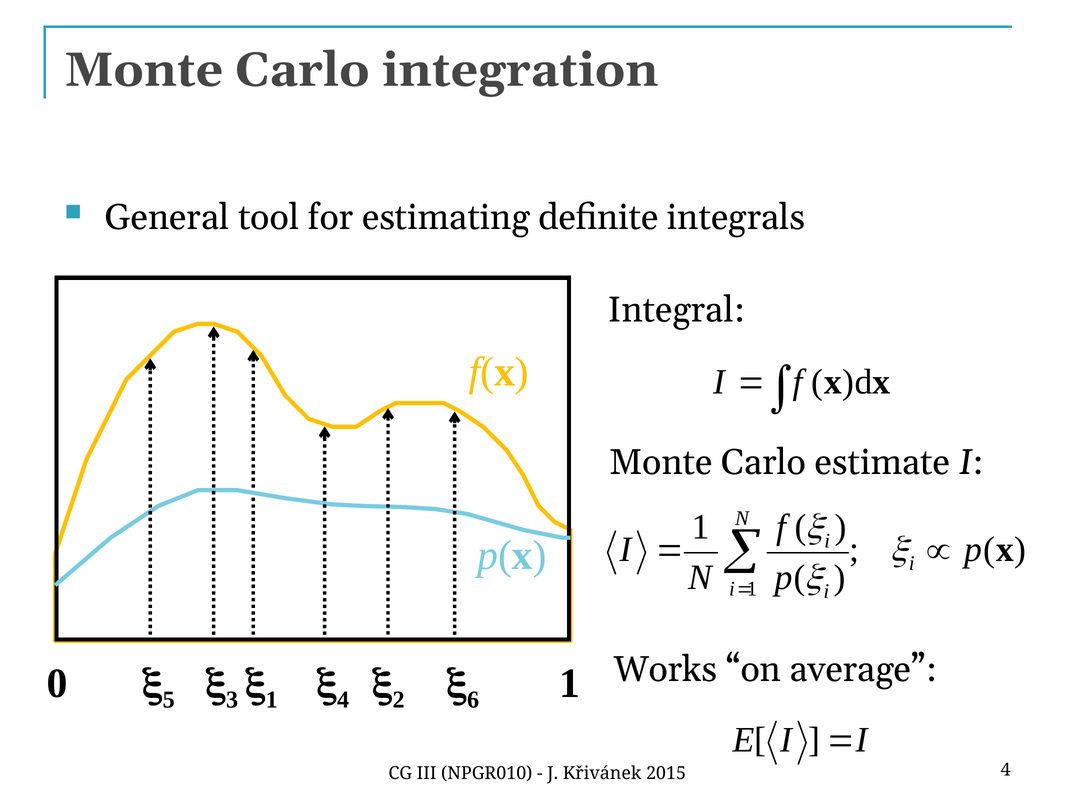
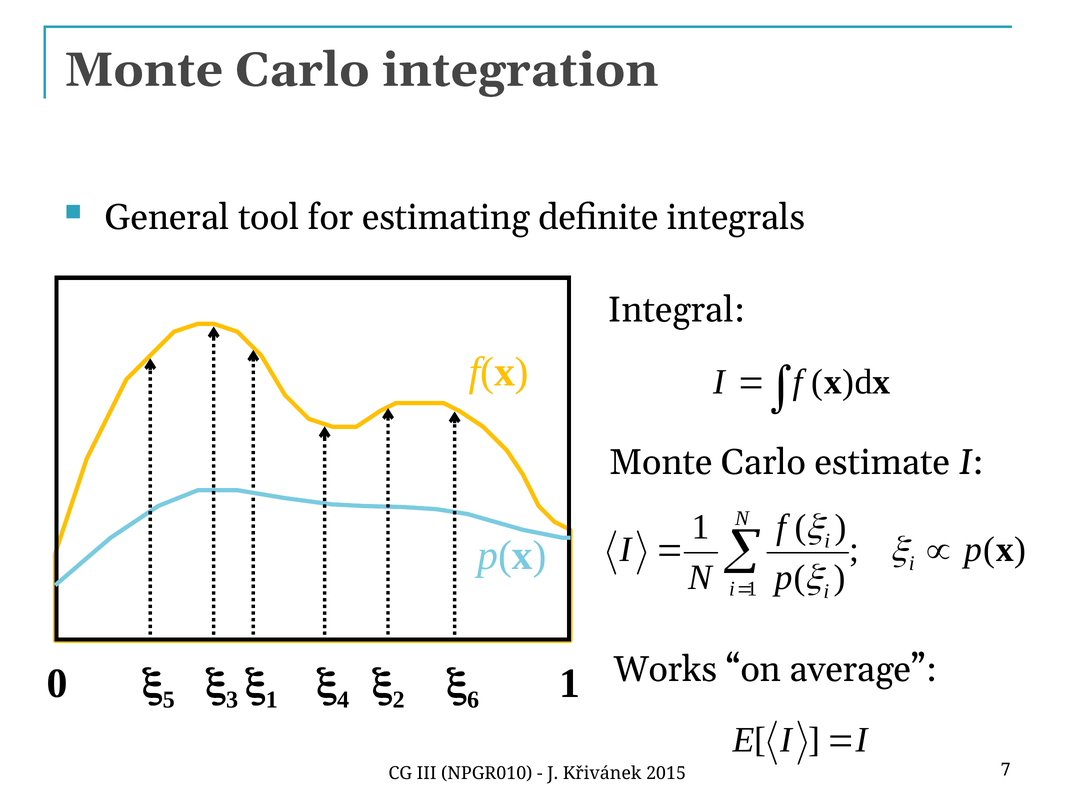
2015 4: 4 -> 7 (1006, 770)
